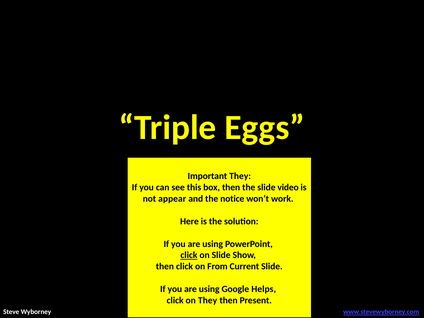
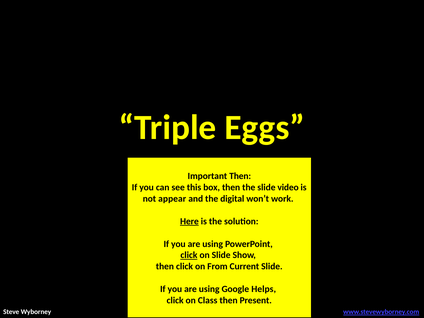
Important They: They -> Then (240, 176)
notice: notice -> digital (232, 199)
Here underline: none -> present (189, 221)
on They: They -> Class (208, 300)
